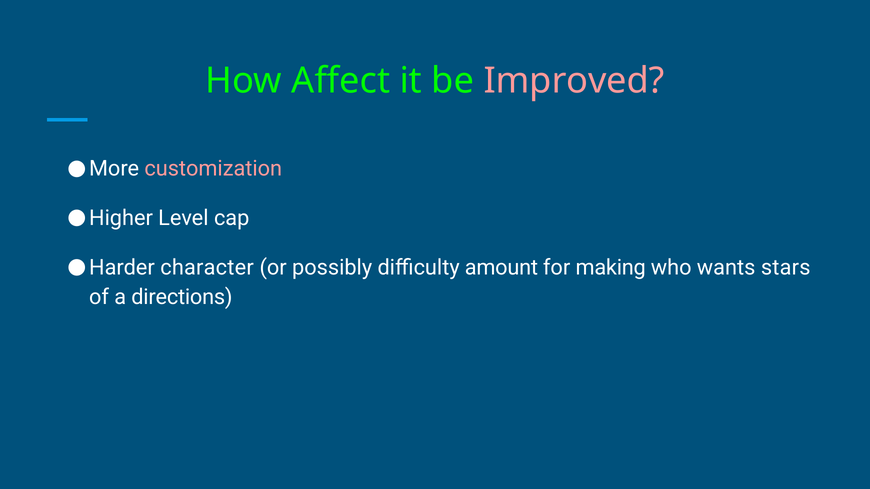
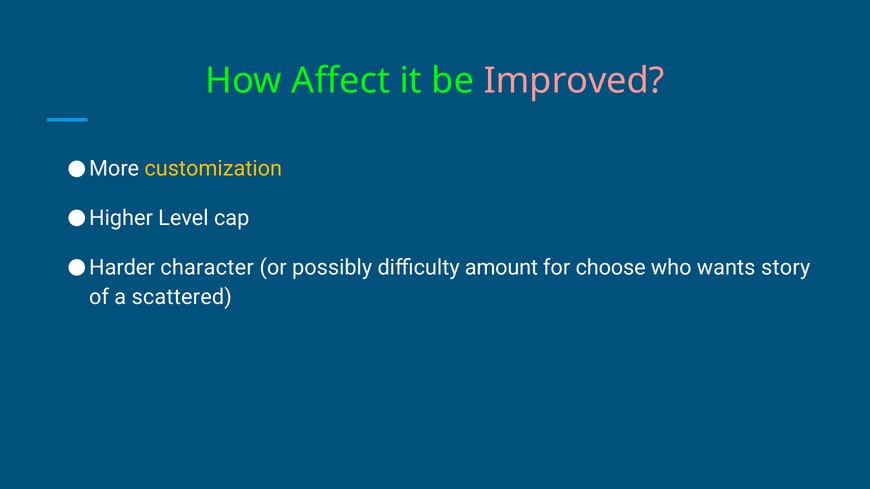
customization colour: pink -> yellow (213, 169)
making: making -> choose (611, 268)
stars: stars -> story (786, 268)
directions: directions -> scattered (182, 298)
